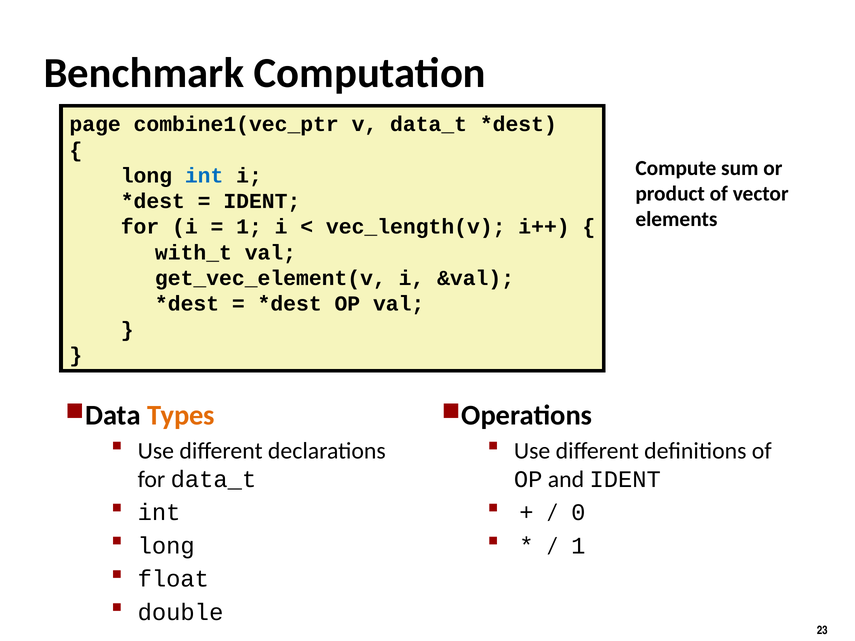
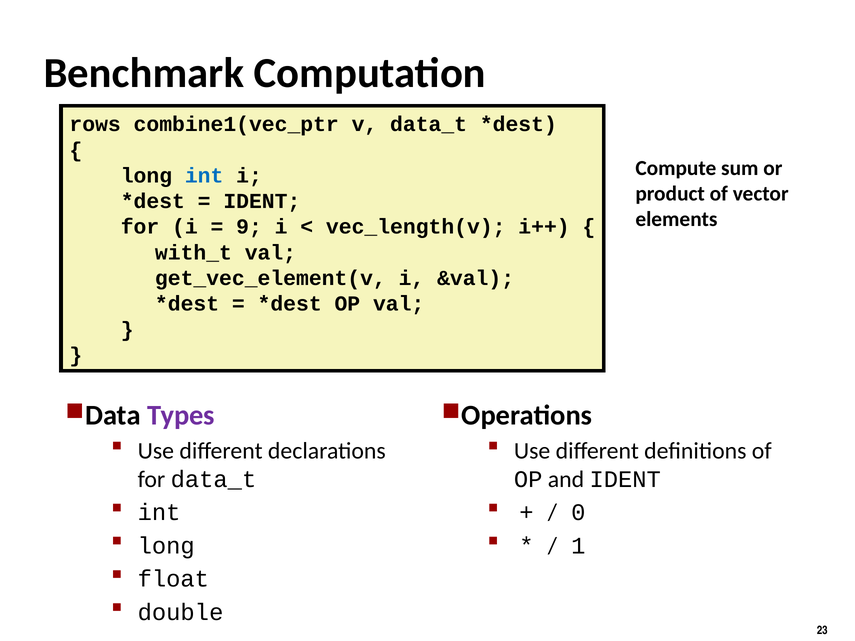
page: page -> rows (95, 124)
1: 1 -> 9 (249, 227)
Types colour: orange -> purple (181, 415)
